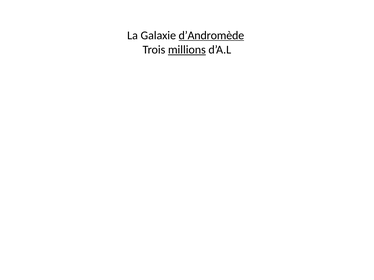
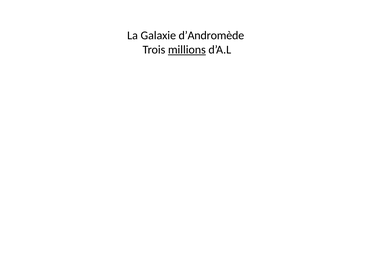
d’Andromède underline: present -> none (211, 35)
